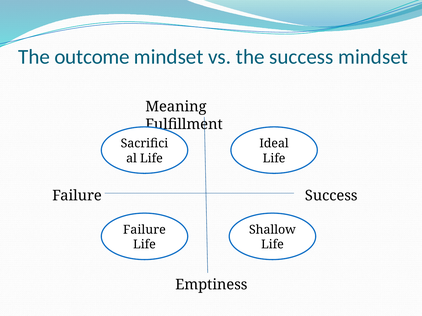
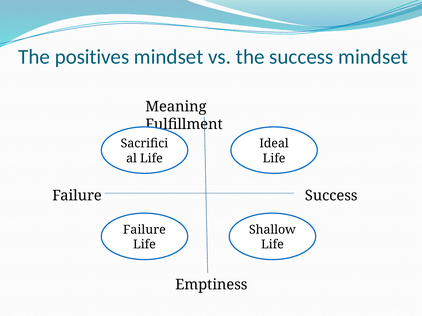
outcome: outcome -> positives (92, 57)
